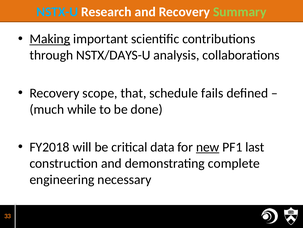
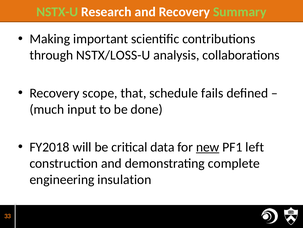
NSTX-U colour: light blue -> light green (57, 12)
Making underline: present -> none (50, 39)
NSTX/DAYS-U: NSTX/DAYS-U -> NSTX/LOSS-U (113, 55)
while: while -> input (82, 109)
last: last -> left (255, 147)
necessary: necessary -> insulation (124, 179)
